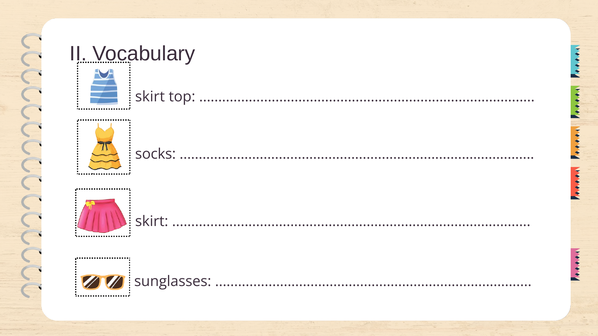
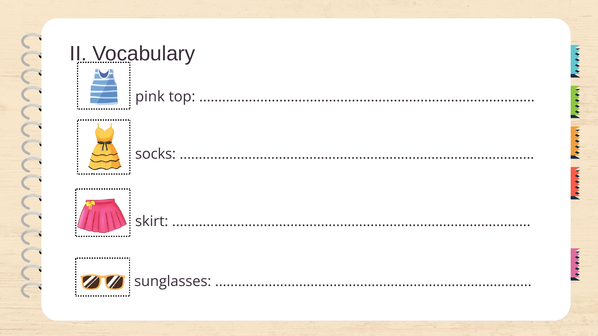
skirt: skirt -> pink (150, 97)
